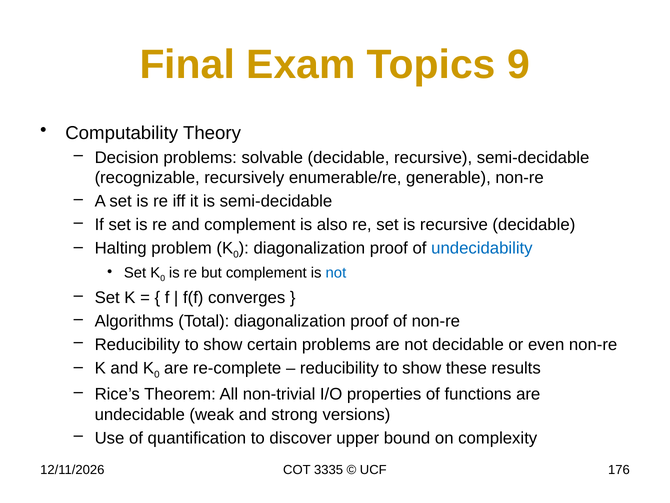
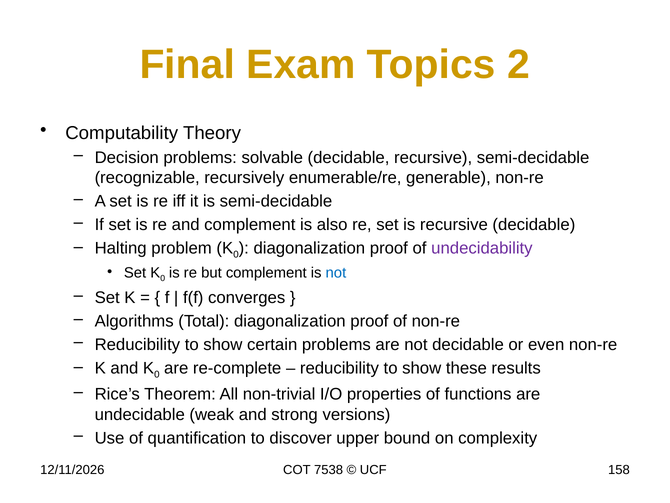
9: 9 -> 2 (518, 65)
undecidability colour: blue -> purple (482, 248)
3335: 3335 -> 7538 (329, 470)
176: 176 -> 158 (619, 470)
